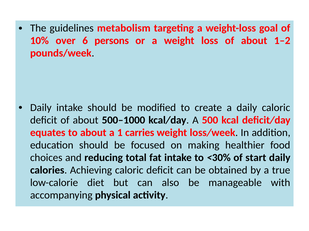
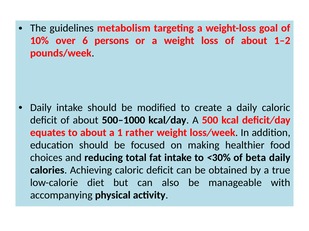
carries: carries -> rather (140, 133)
start: start -> beta (256, 158)
